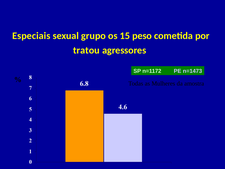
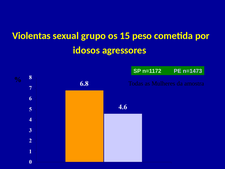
Especiais: Especiais -> Violentas (31, 36)
tratou: tratou -> idosos (86, 50)
